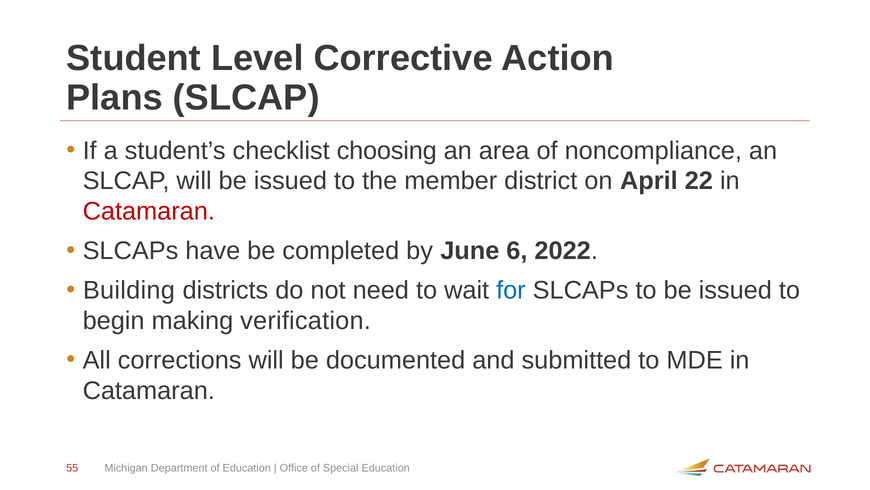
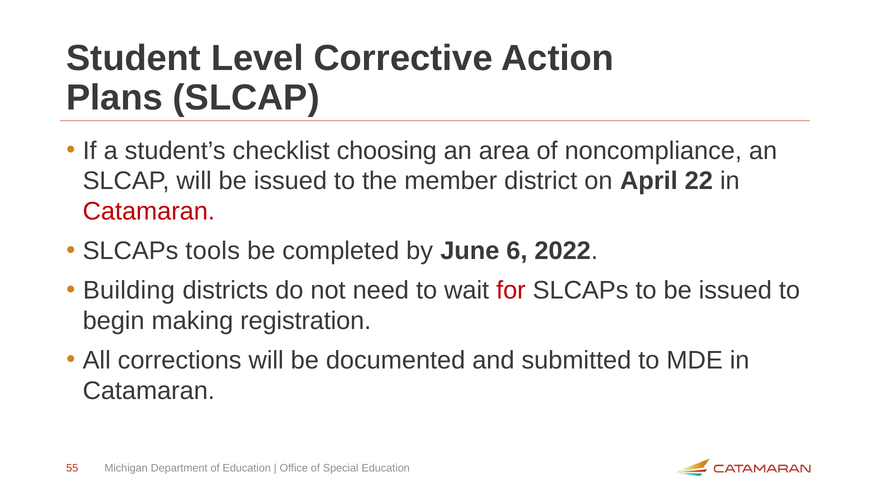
have: have -> tools (213, 251)
for colour: blue -> red (511, 290)
verification: verification -> registration (306, 321)
